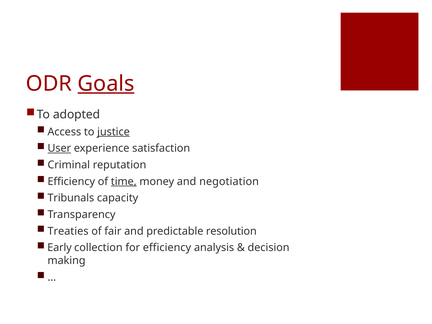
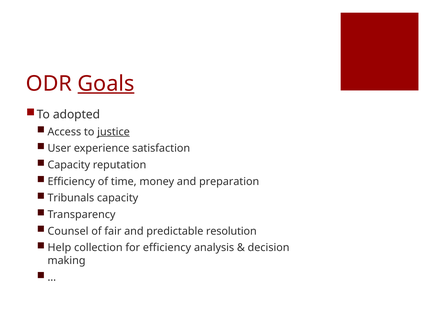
User underline: present -> none (59, 148)
Criminal: Criminal -> Capacity (69, 165)
time underline: present -> none (124, 181)
negotiation: negotiation -> preparation (229, 181)
Treaties: Treaties -> Counsel (68, 231)
Early: Early -> Help (59, 248)
